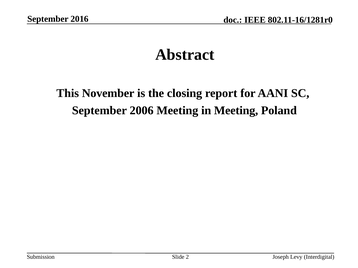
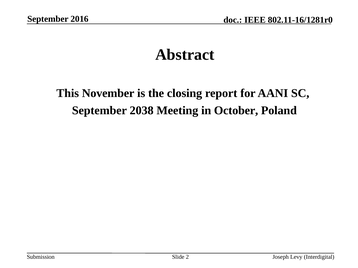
2006: 2006 -> 2038 (142, 111)
in Meeting: Meeting -> October (236, 111)
